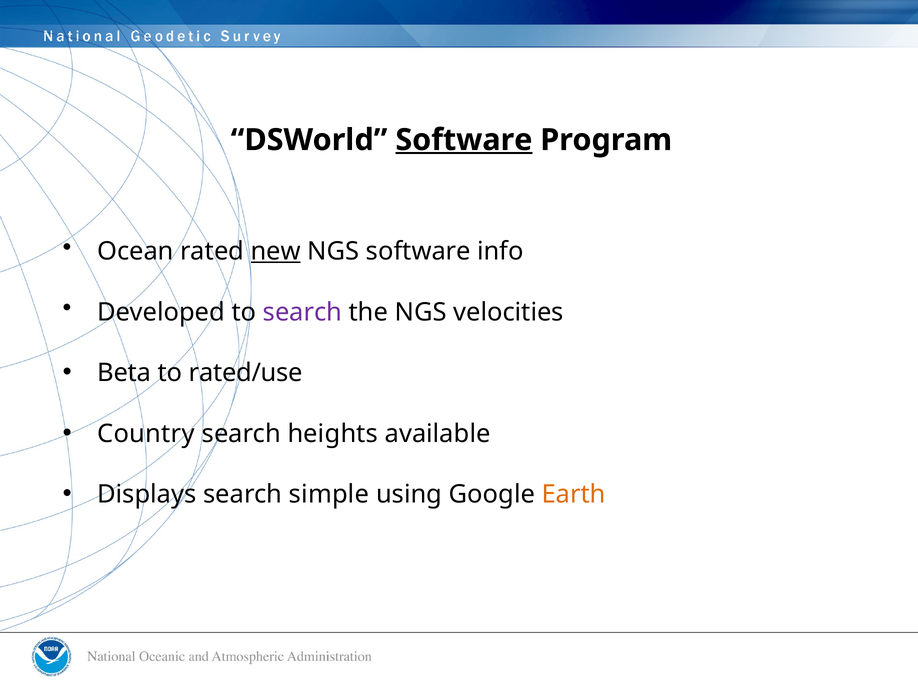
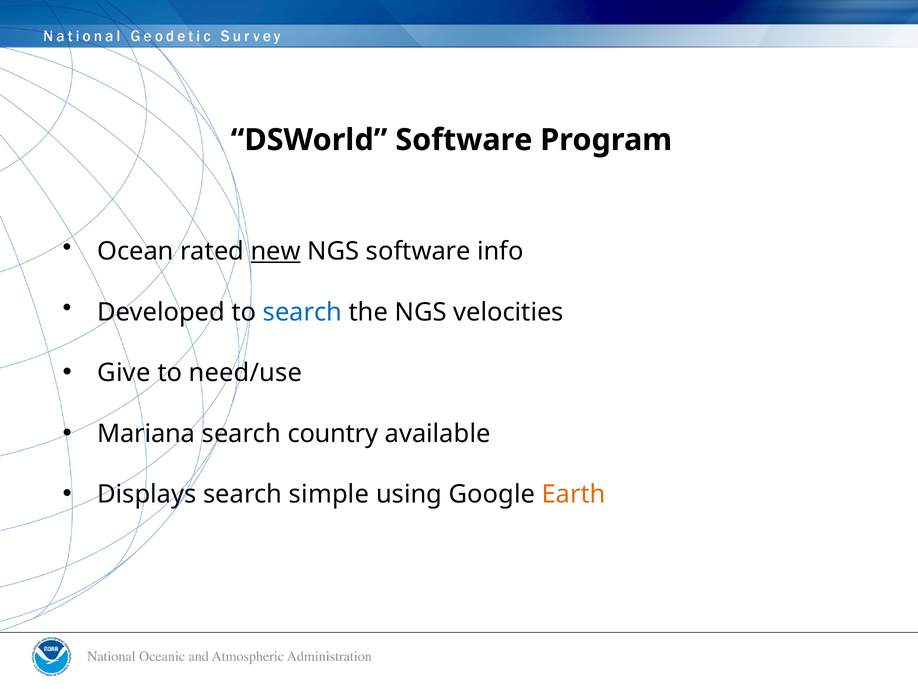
Software underline: present -> none (464, 140)
search colour: purple -> blue (302, 312)
Beta: Beta -> Give (124, 373)
rated/use: rated/use -> need/use (246, 373)
Country: Country -> Mariana (146, 433)
heights: heights -> country (333, 433)
